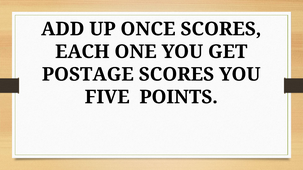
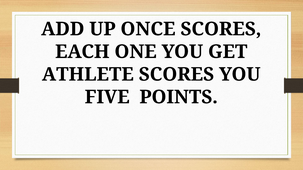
POSTAGE: POSTAGE -> ATHLETE (88, 75)
